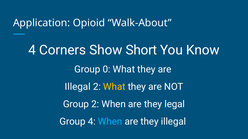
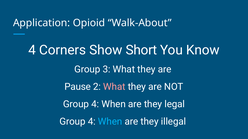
0: 0 -> 3 (106, 70)
Illegal: Illegal -> Pause (78, 87)
What colour: yellow -> pink (114, 87)
2: 2 -> 4 (95, 105)
